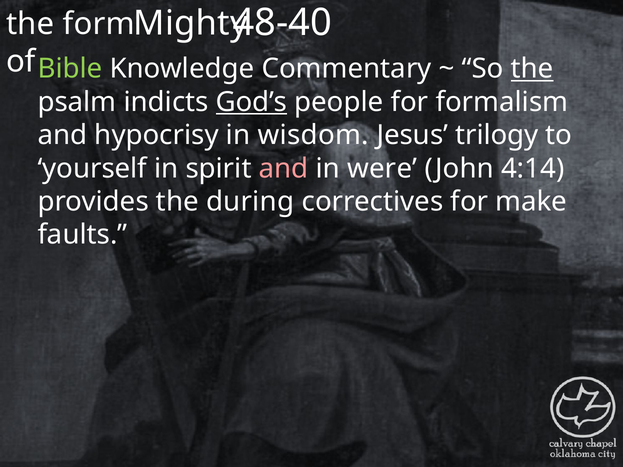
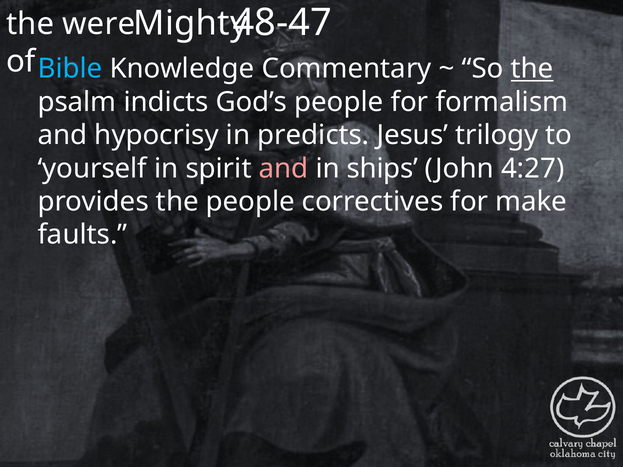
48-40: 48-40 -> 48-47 (282, 23)
form: form -> were (99, 24)
Bible colour: light green -> light blue (70, 69)
God’s underline: present -> none (252, 102)
wisdom: wisdom -> predicts (313, 135)
were: were -> ships (382, 168)
4:14: 4:14 -> 4:27 (533, 168)
the during: during -> people (250, 202)
